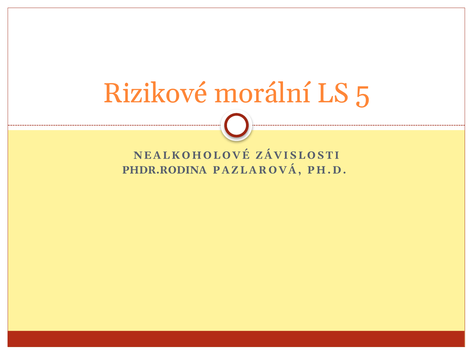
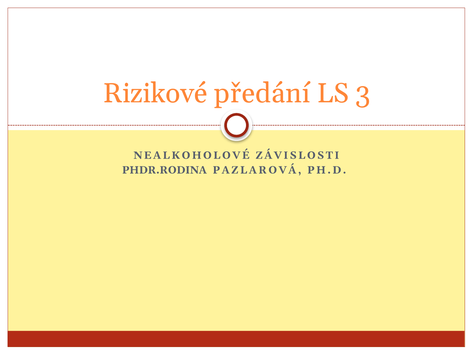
morální: morální -> předání (262, 93)
5: 5 -> 3 (363, 93)
